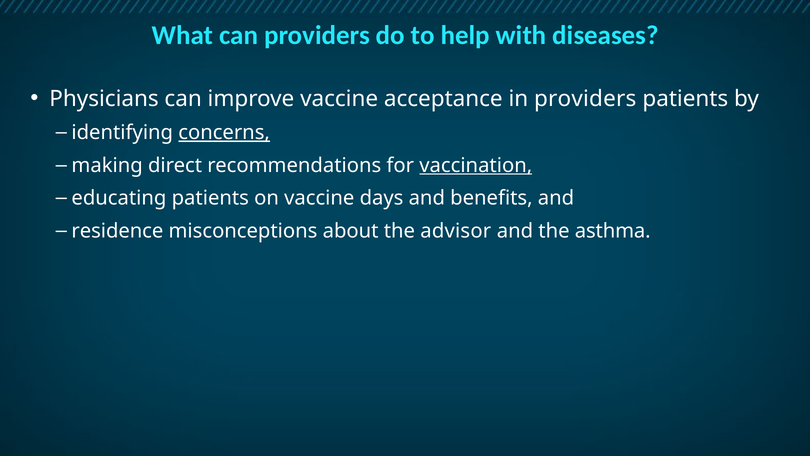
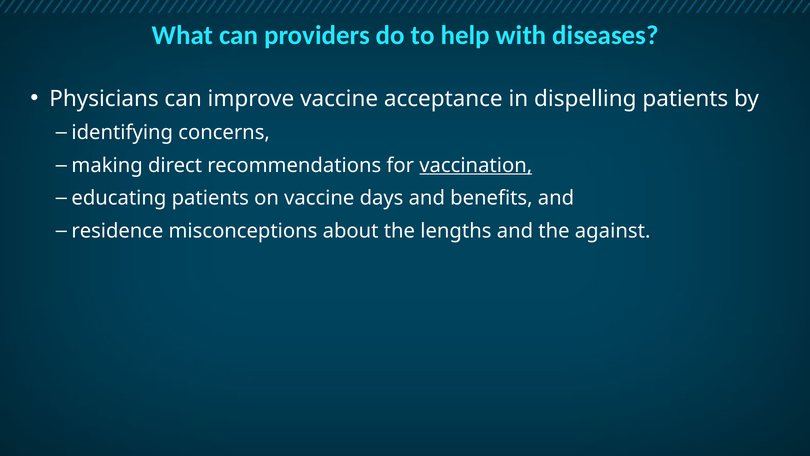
in providers: providers -> dispelling (585, 99)
concerns underline: present -> none (224, 133)
advisor: advisor -> lengths (456, 231)
asthma: asthma -> against (613, 231)
